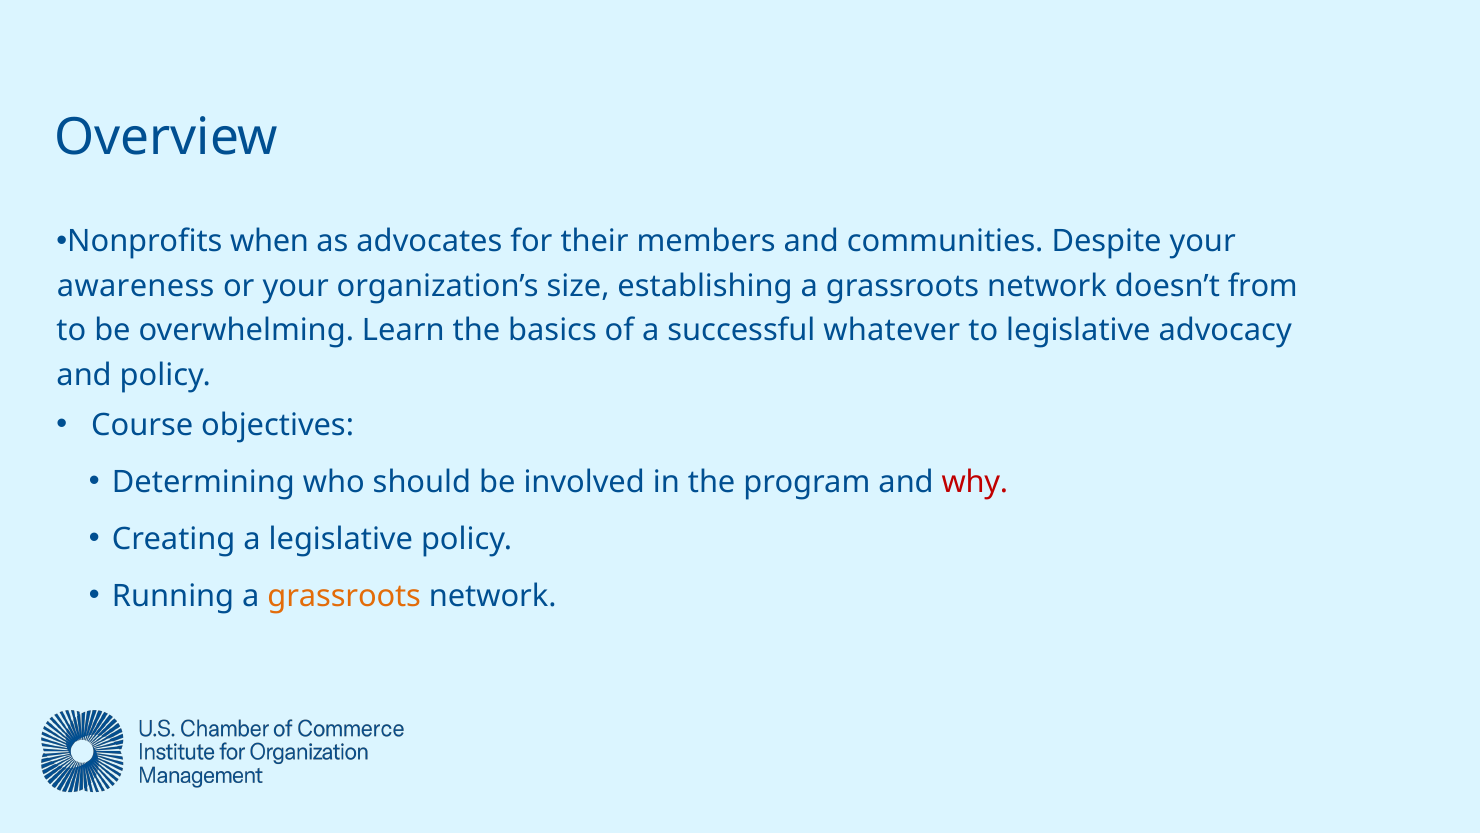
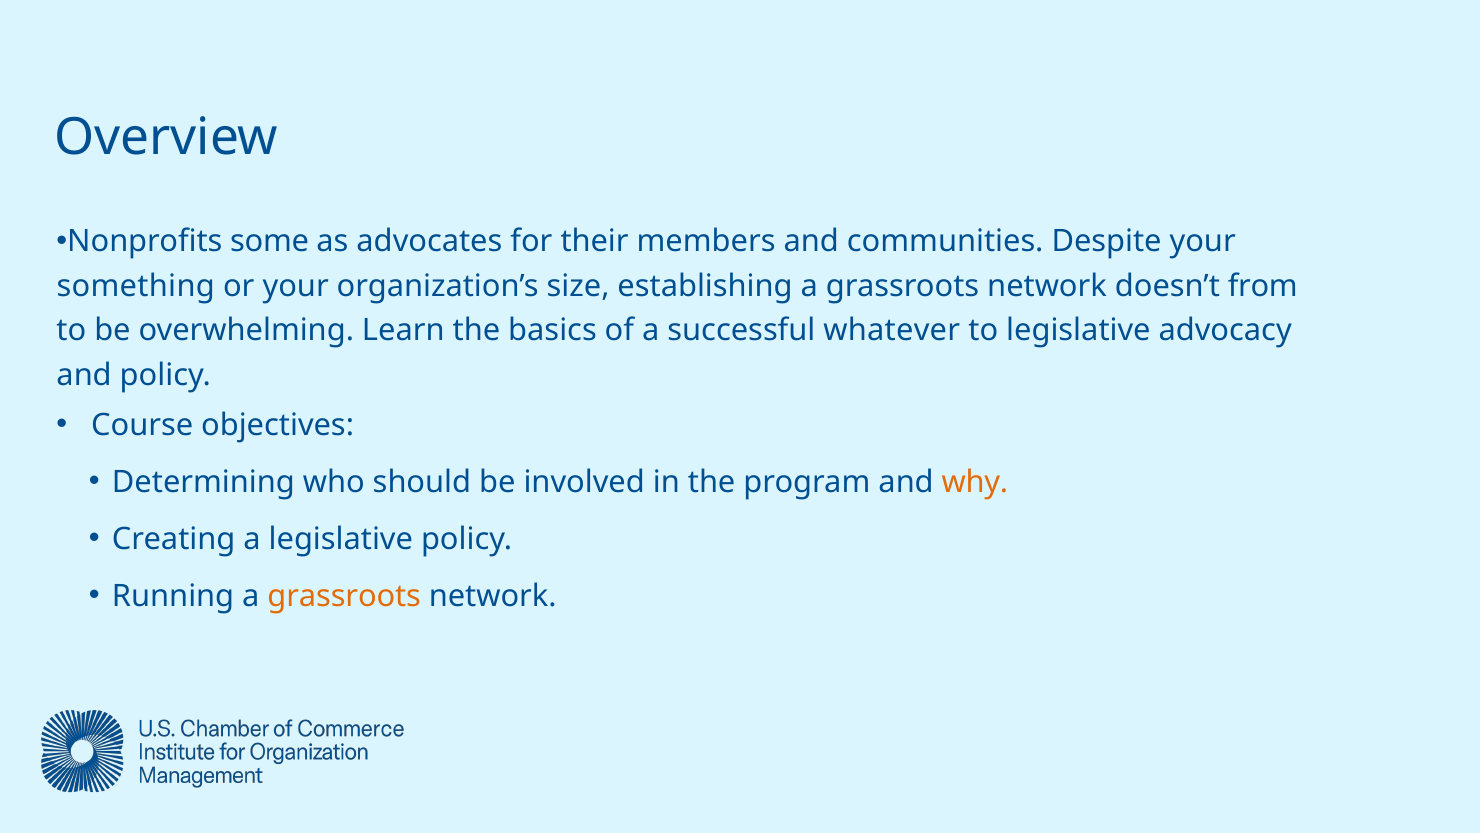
when: when -> some (270, 241)
awareness: awareness -> something (136, 286)
why colour: red -> orange (975, 482)
